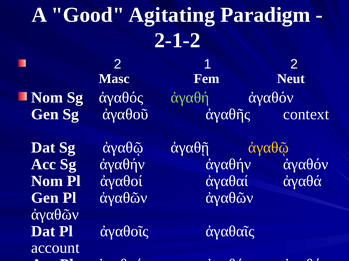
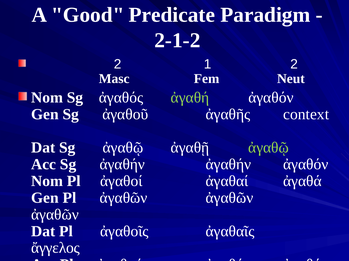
Agitating: Agitating -> Predicate (172, 15)
ἀγαθῷ colour: yellow -> light green (268, 148)
account: account -> ἄγγελος (55, 249)
